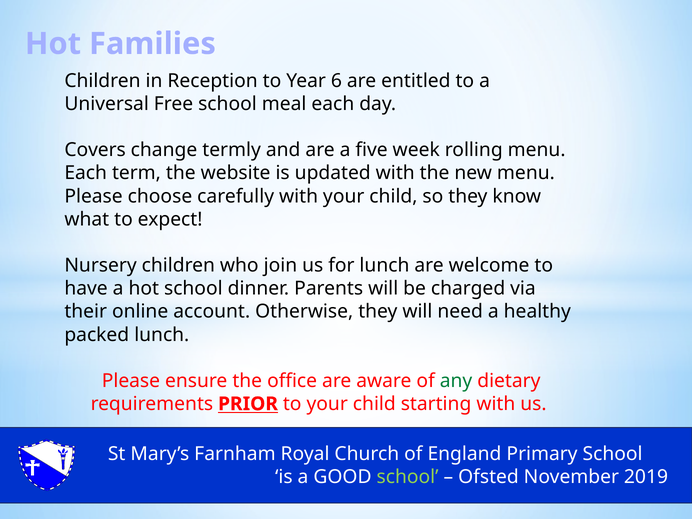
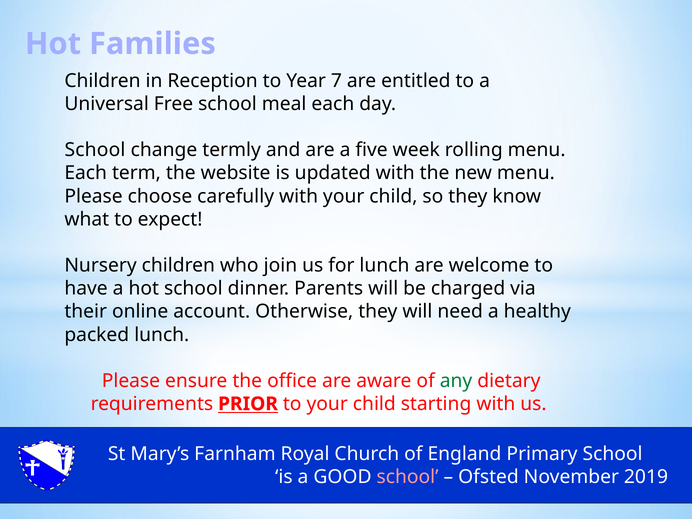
6: 6 -> 7 (336, 81)
Covers: Covers -> School (95, 150)
school colour: light green -> pink (408, 477)
